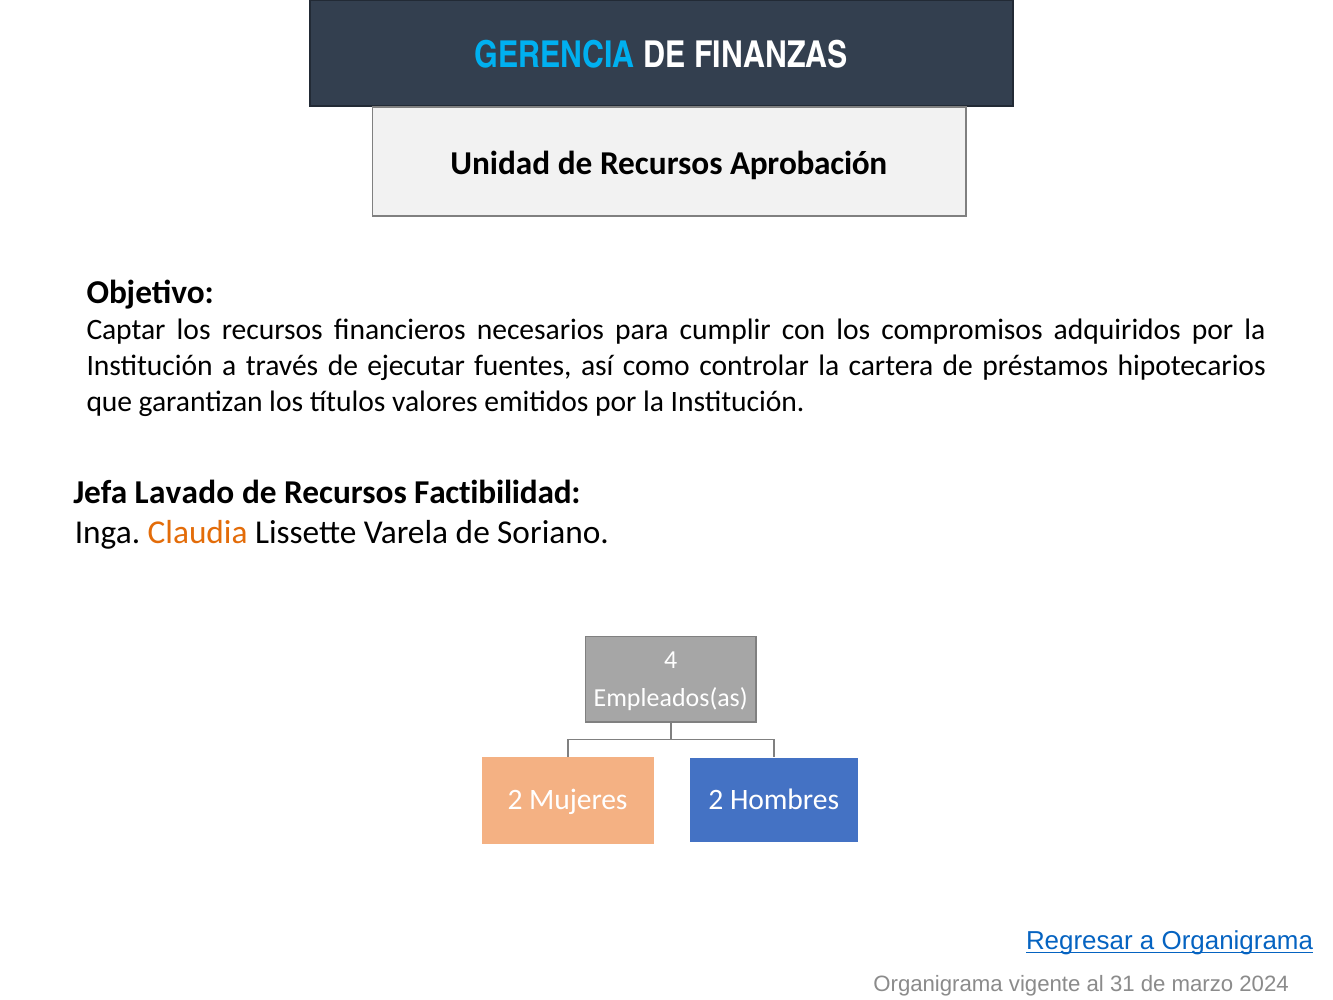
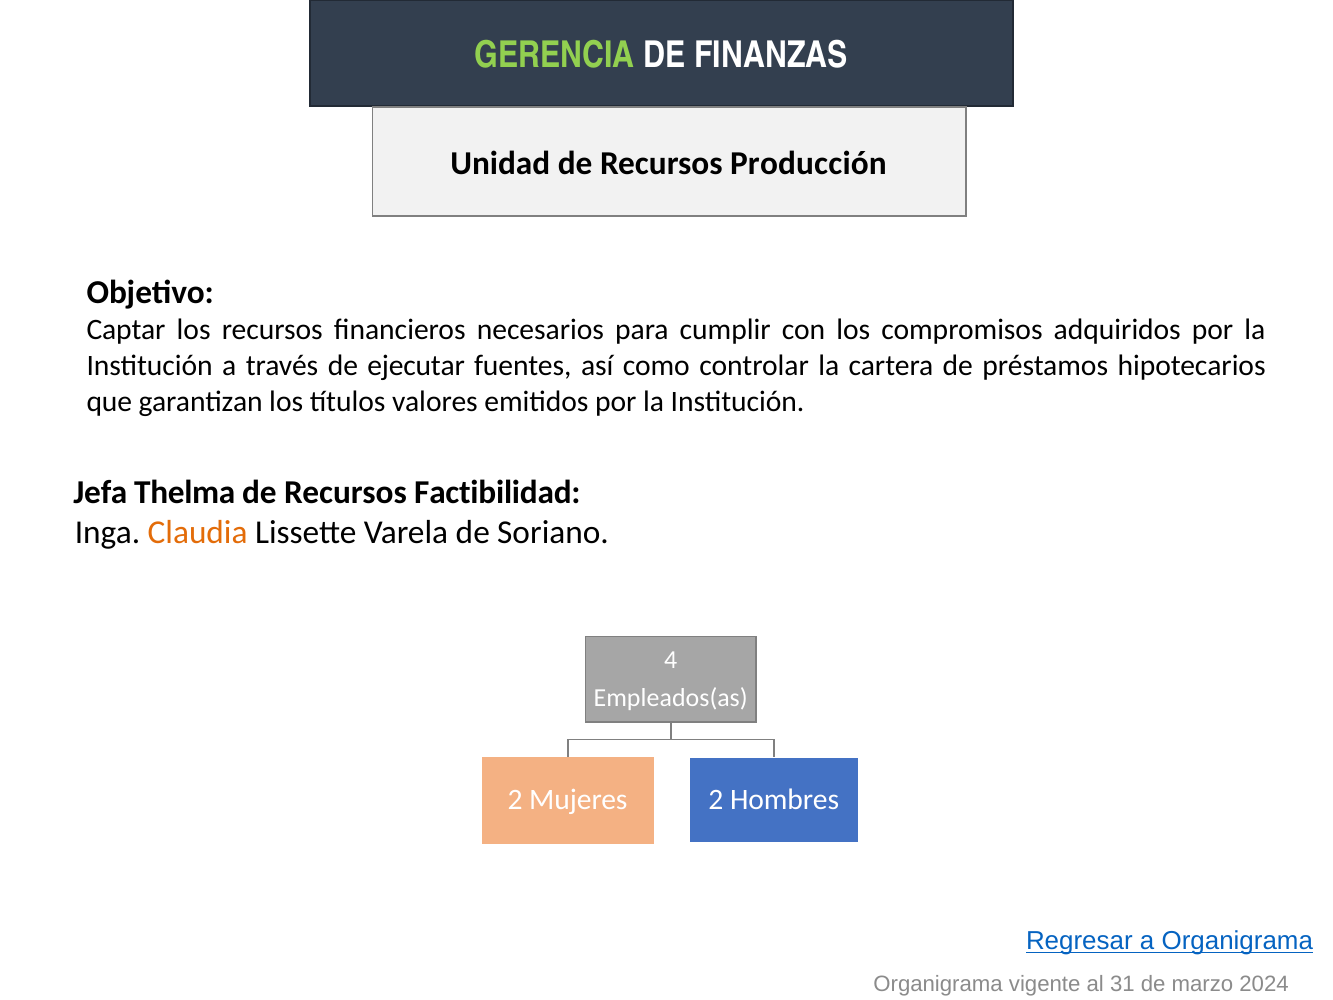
GERENCIA colour: light blue -> light green (555, 56)
Aprobación: Aprobación -> Producción (808, 164)
Lavado: Lavado -> Thelma (185, 492)
